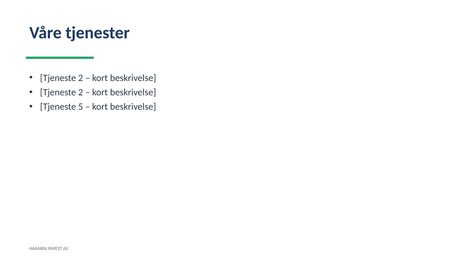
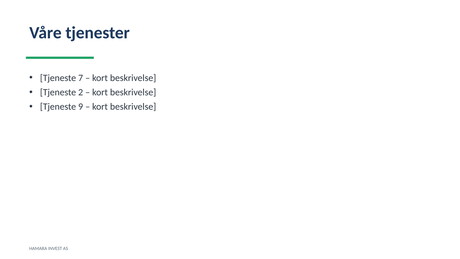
2: 2 -> 7 (81, 78)
5: 5 -> 9 (81, 107)
